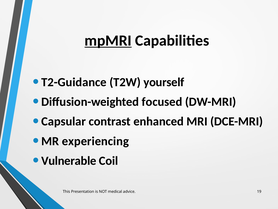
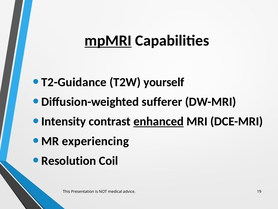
focused: focused -> sufferer (162, 102)
Capsular: Capsular -> Intensity (64, 121)
enhanced underline: none -> present (159, 121)
Vulnerable: Vulnerable -> Resolution (69, 160)
